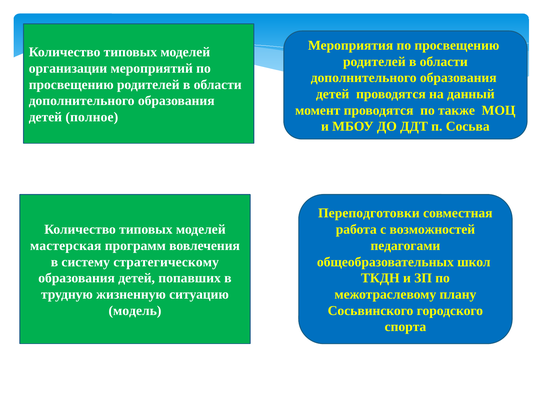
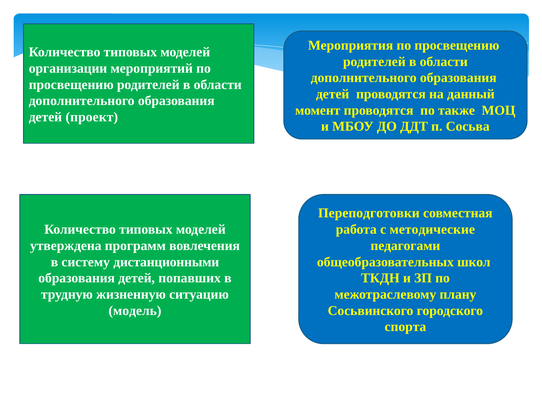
полное: полное -> проект (92, 117)
возможностей: возможностей -> методические (432, 230)
мастерская: мастерская -> утверждена (66, 246)
стратегическому: стратегическому -> дистанционными (166, 262)
